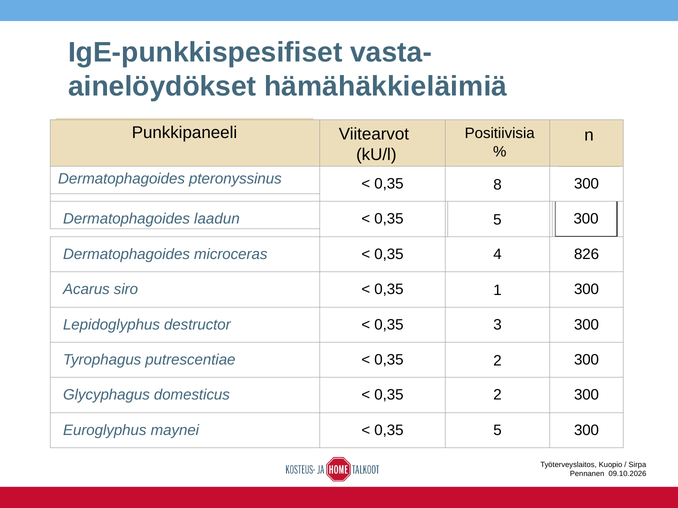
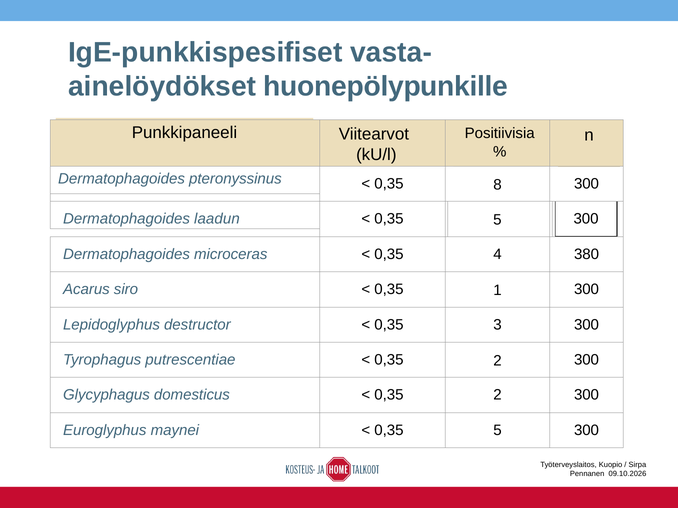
hämähäkkieläimiä: hämähäkkieläimiä -> huonepölypunkille (386, 86)
826: 826 -> 380 (587, 254)
